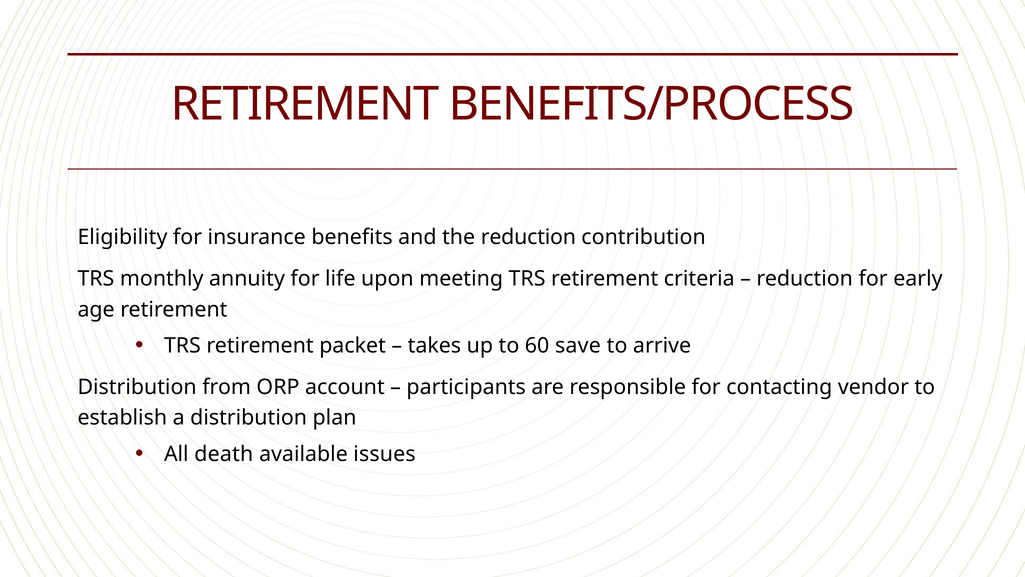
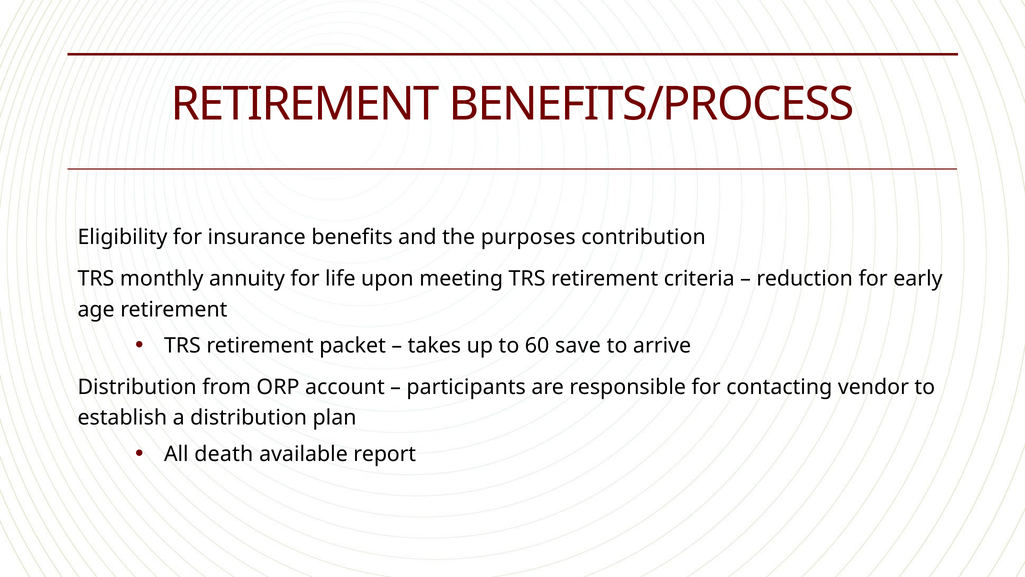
the reduction: reduction -> purposes (528, 237)
issues: issues -> report (385, 454)
